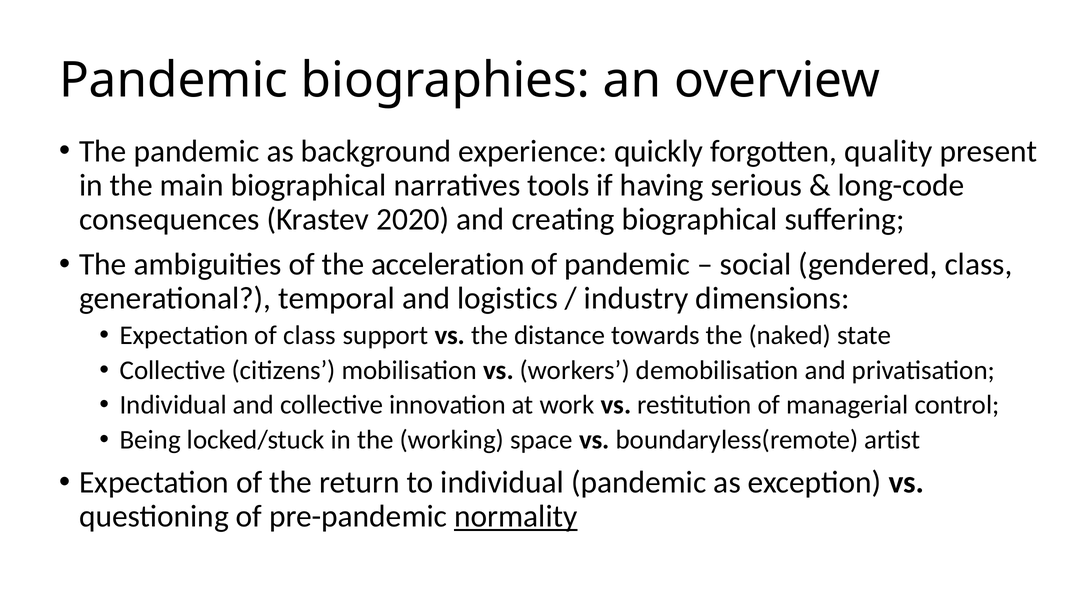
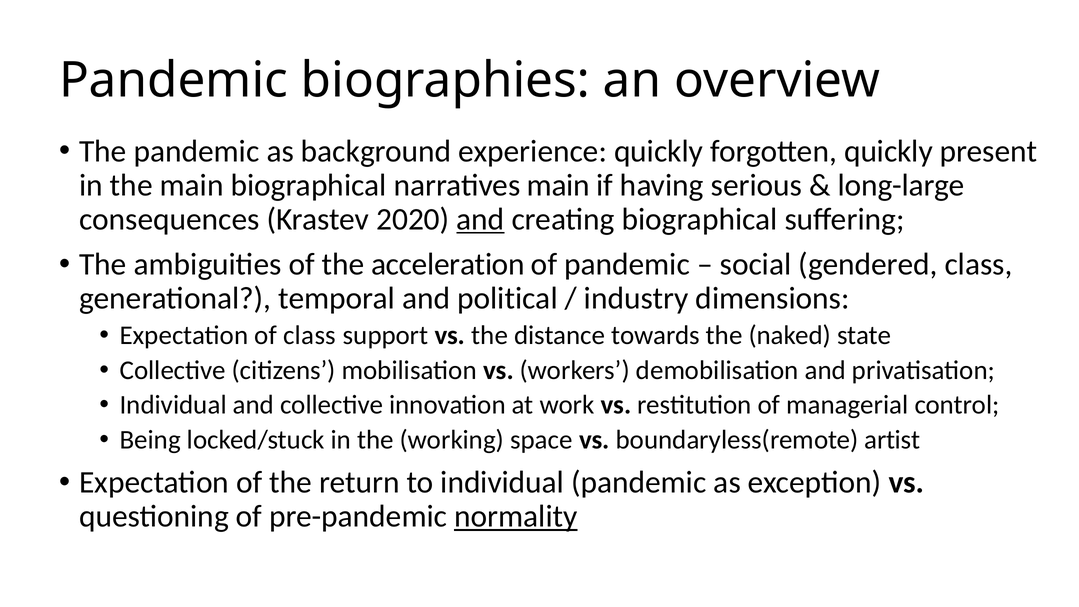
forgotten quality: quality -> quickly (888, 151)
narratives tools: tools -> main (558, 185)
long-code: long-code -> long-large (901, 185)
and underline: none -> present (480, 219)
logistics: logistics -> political (507, 298)
